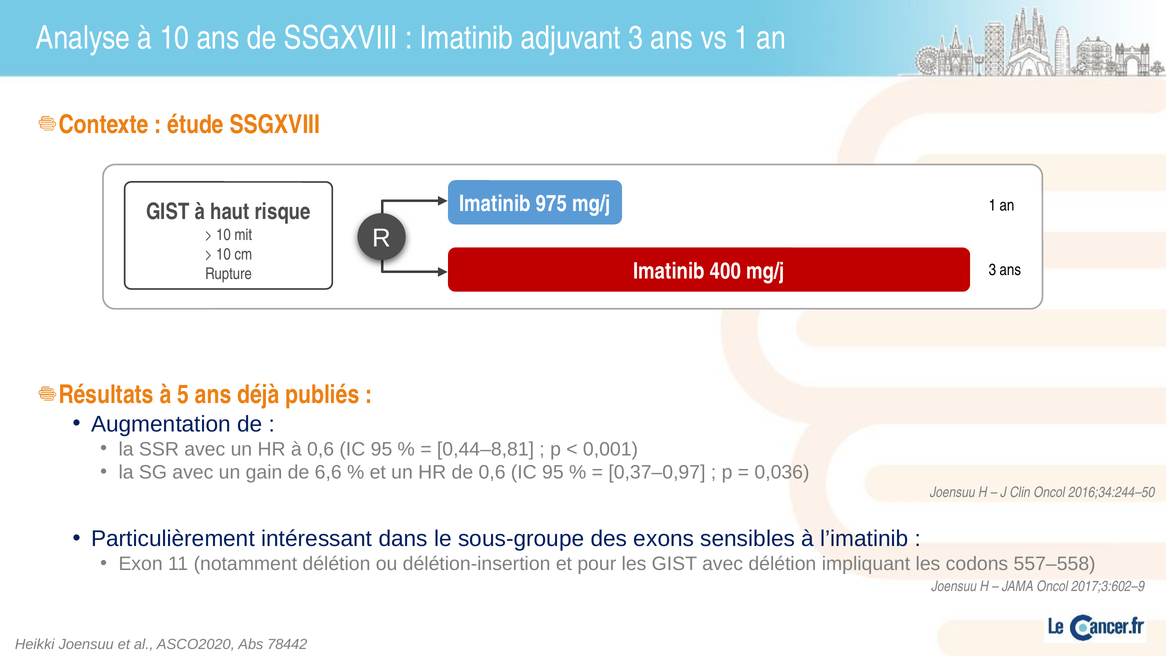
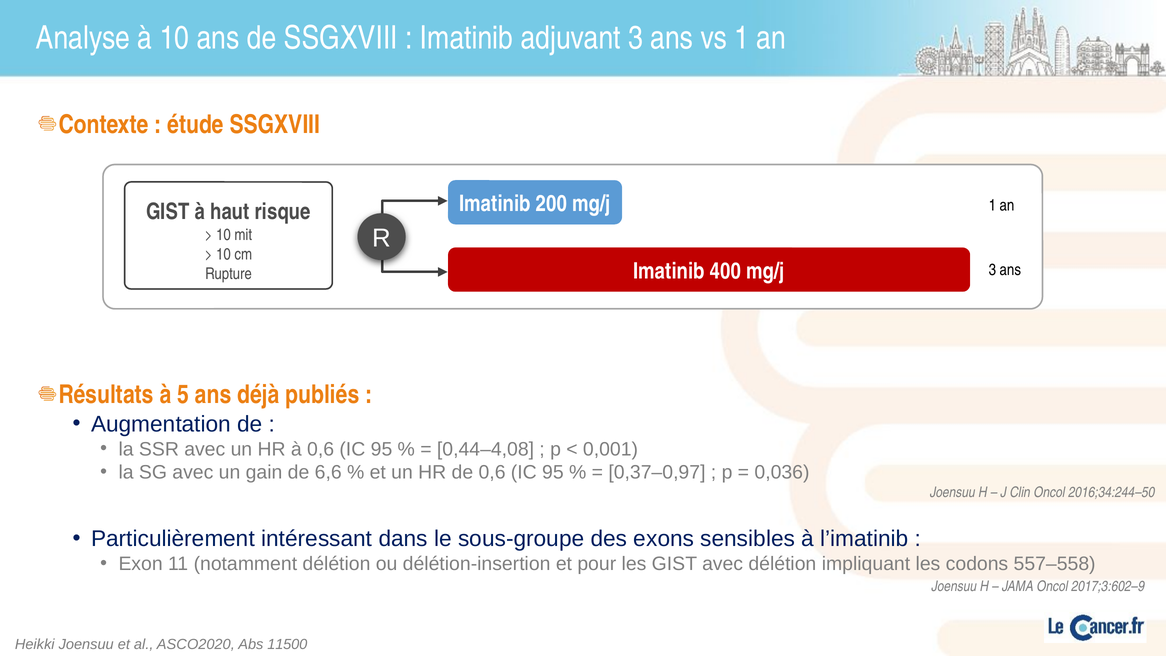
975: 975 -> 200 (551, 204)
0,44–8,81: 0,44–8,81 -> 0,44–4,08 (486, 449)
78442: 78442 -> 11500 (287, 644)
